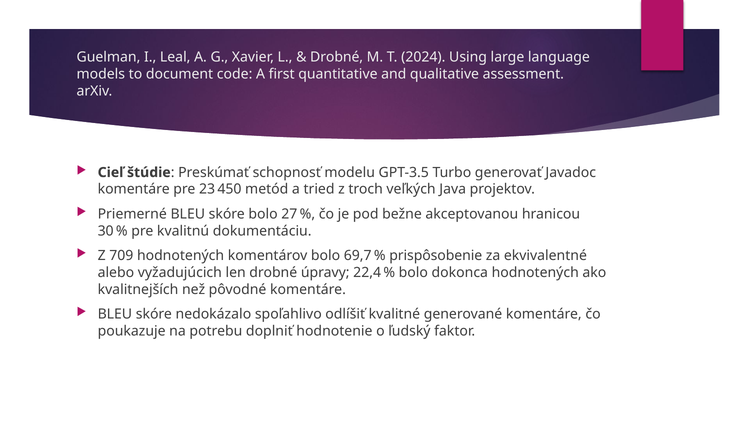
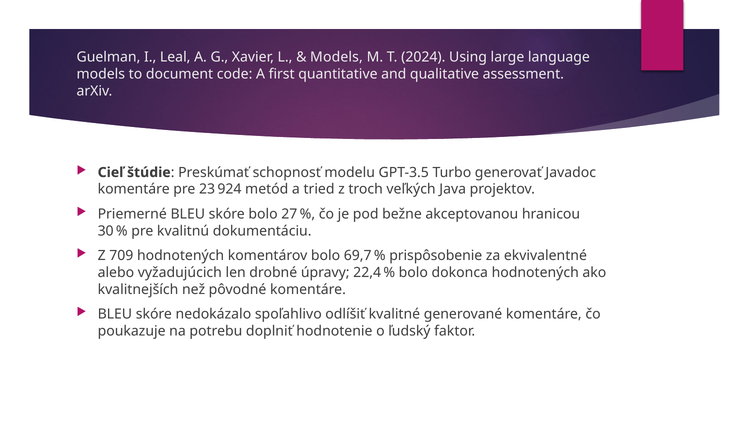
Drobné: Drobné -> Models (336, 57)
450: 450 -> 924 (229, 189)
